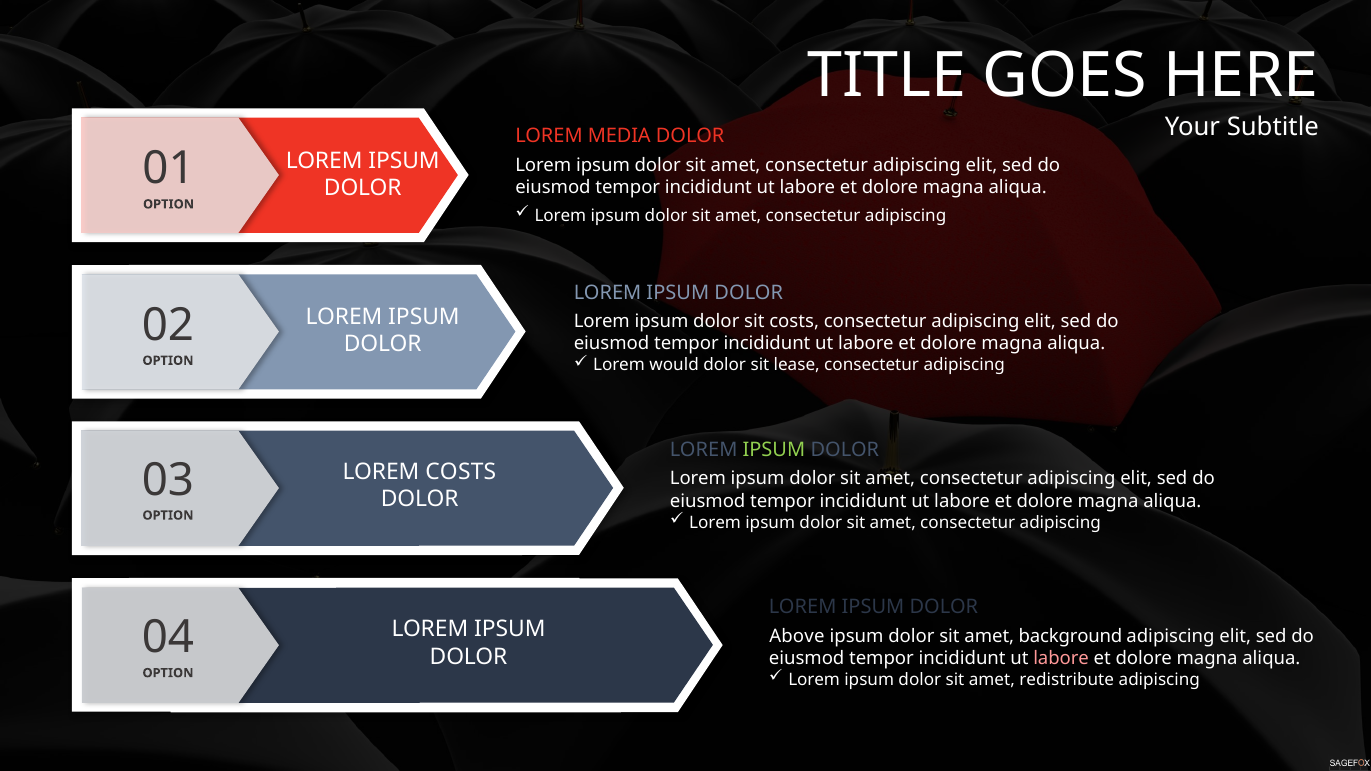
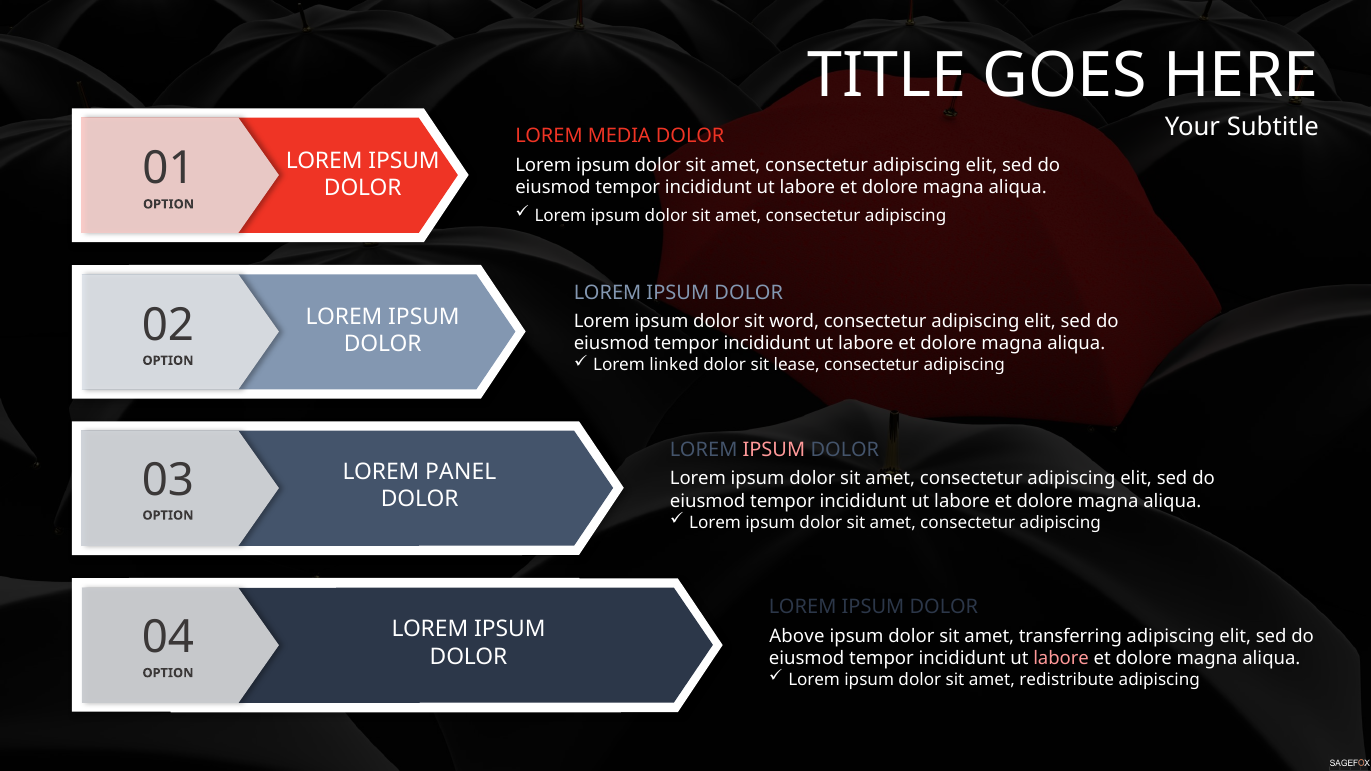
sit costs: costs -> word (794, 322)
would: would -> linked (674, 365)
IPSUM colour: light green -> pink (774, 450)
LOREM COSTS: COSTS -> PANEL (461, 472)
background: background -> transferring (1070, 636)
